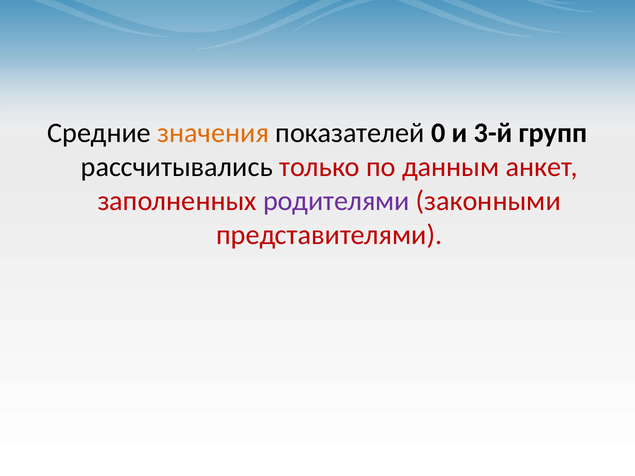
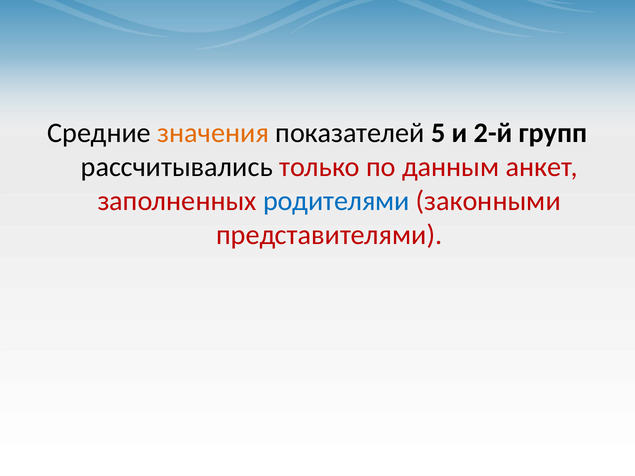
0: 0 -> 5 (438, 133)
3-й: 3-й -> 2-й (493, 133)
родителями colour: purple -> blue (336, 201)
